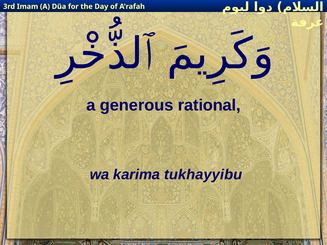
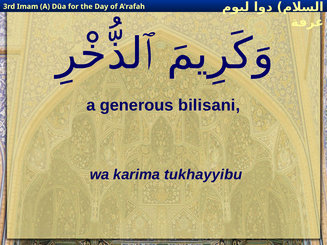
rational: rational -> bilisani (209, 105)
